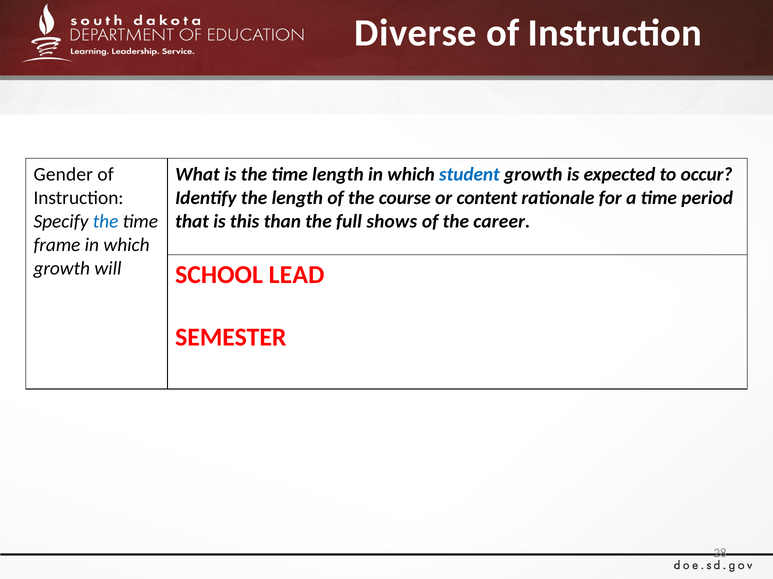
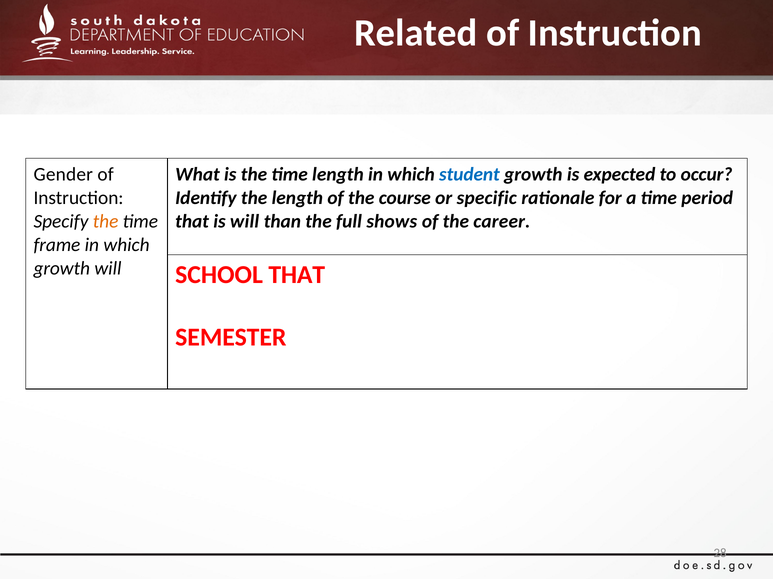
Diverse: Diverse -> Related (416, 33)
content: content -> specific (487, 198)
the colour: blue -> orange (106, 222)
is this: this -> will (245, 222)
SCHOOL LEAD: LEAD -> THAT (297, 275)
